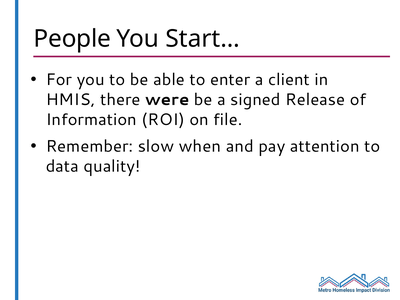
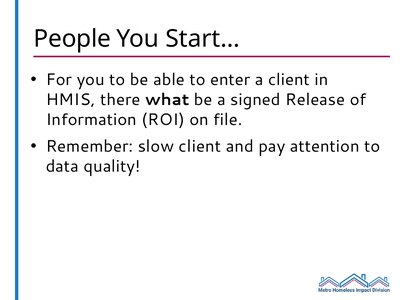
were: were -> what (167, 100)
slow when: when -> client (200, 146)
